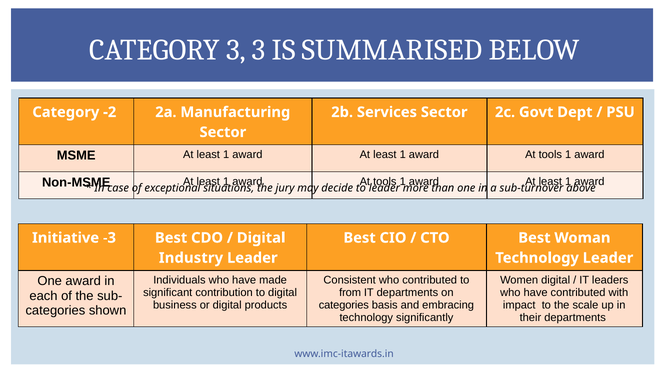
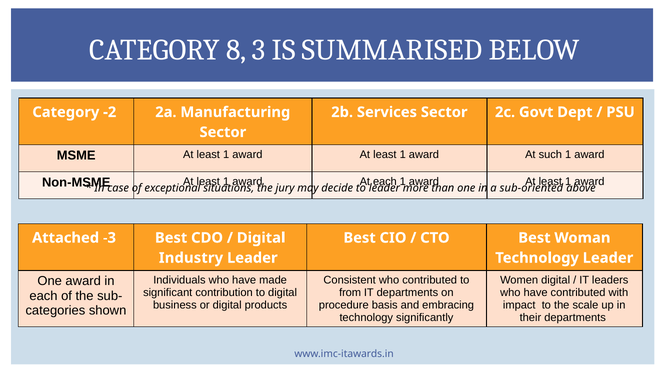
CATEGORY 3: 3 -> 8 (236, 50)
tools: tools -> such (550, 155)
tools: tools -> each (385, 182)
sub-turnover: sub-turnover -> sub-oriented (531, 189)
Initiative: Initiative -> Attached (66, 238)
categories: categories -> procedure (344, 306)
